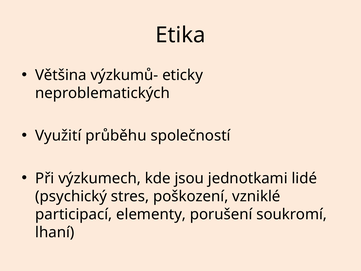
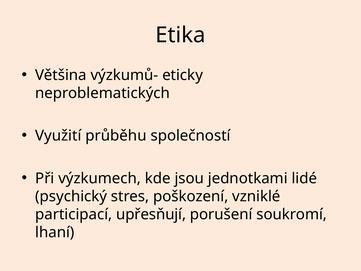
elementy: elementy -> upřesňují (151, 214)
